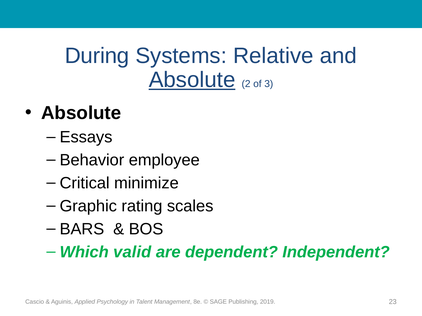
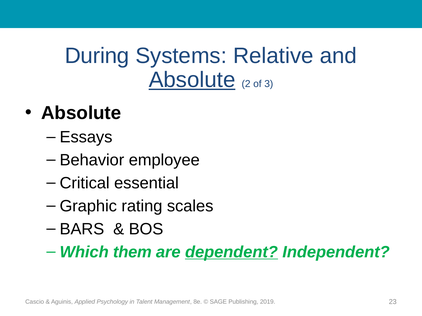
minimize: minimize -> essential (146, 183)
valid: valid -> them (132, 252)
dependent underline: none -> present (231, 252)
